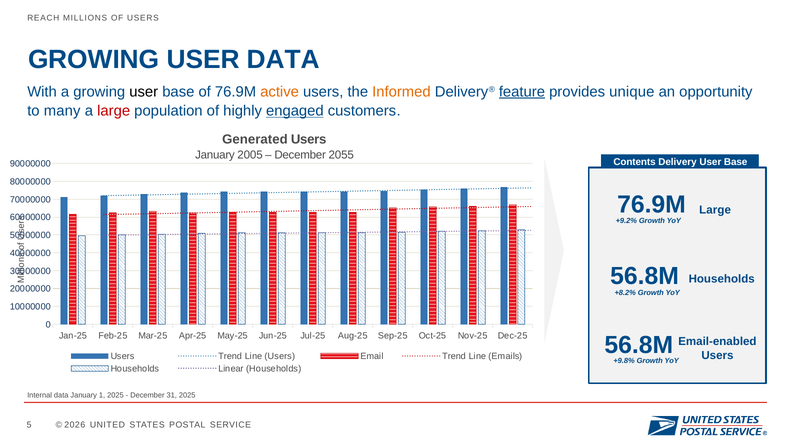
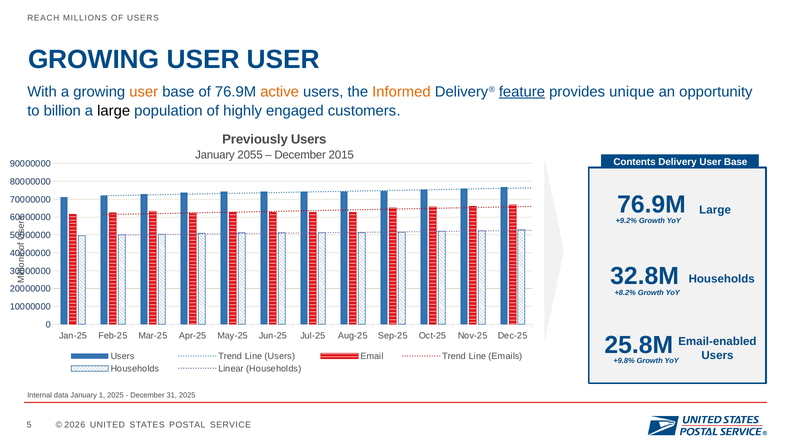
USER DATA: DATA -> USER (283, 59)
user colour: black -> orange (144, 92)
many: many -> billion (62, 111)
large colour: red -> black (114, 111)
engaged underline: present -> none (295, 111)
Generated: Generated -> Previously (255, 139)
2005: 2005 -> 2055 (250, 155)
2055: 2055 -> 2015 (341, 155)
56.8M: 56.8M -> 32.8M (645, 276)
56.8M: 56.8M -> 25.8M (639, 345)
